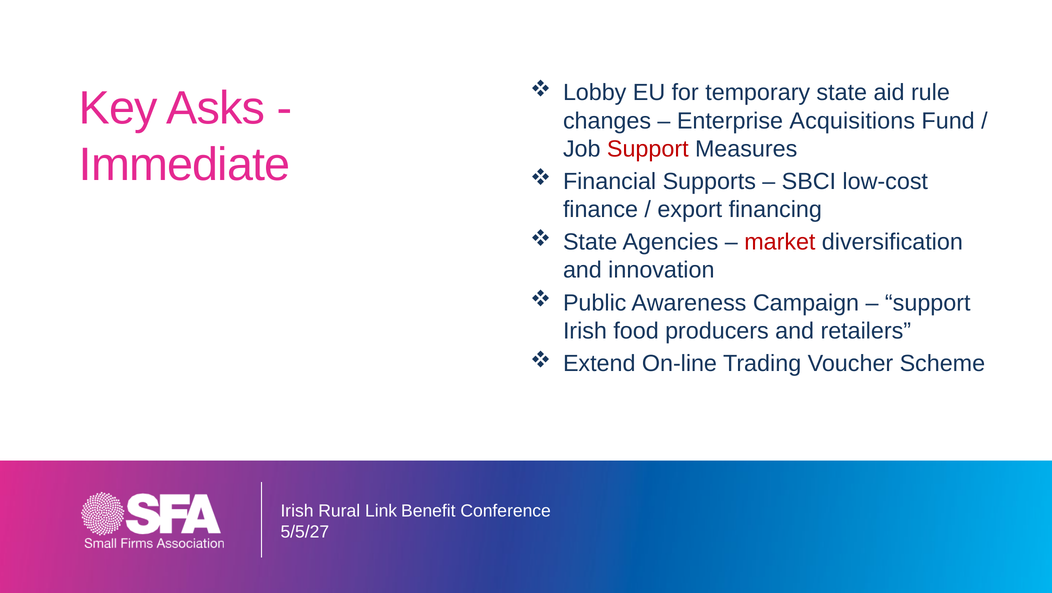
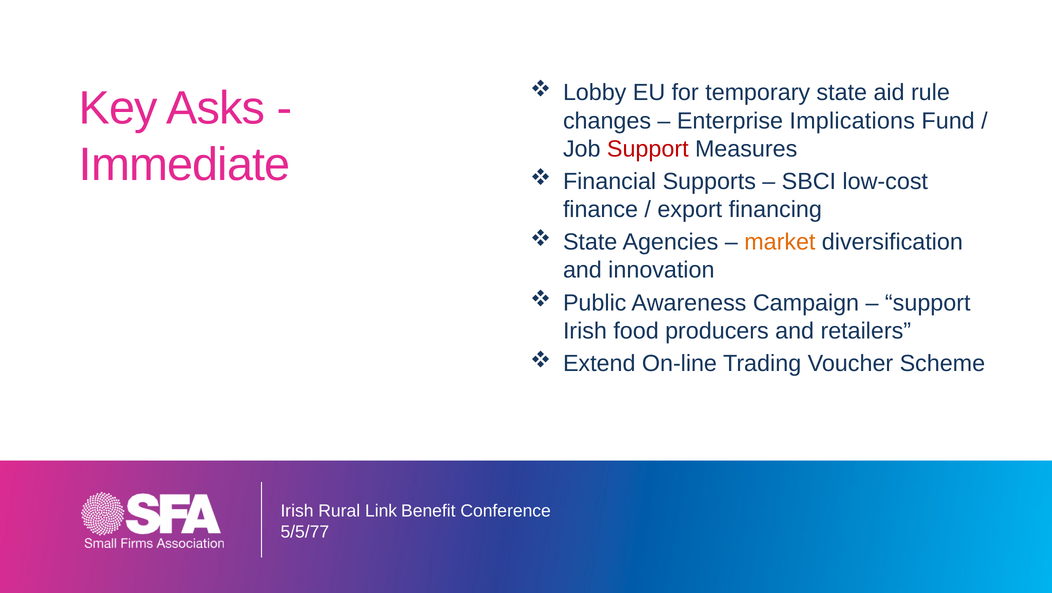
Acquisitions: Acquisitions -> Implications (852, 121)
market colour: red -> orange (780, 242)
5/5/27: 5/5/27 -> 5/5/77 (305, 531)
